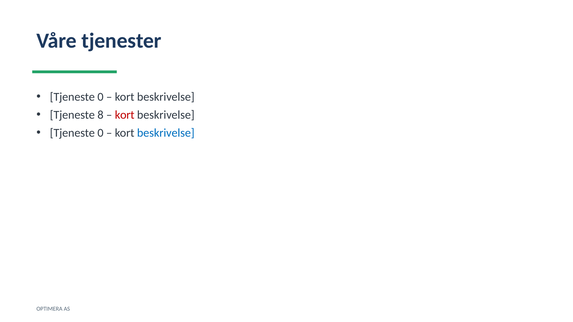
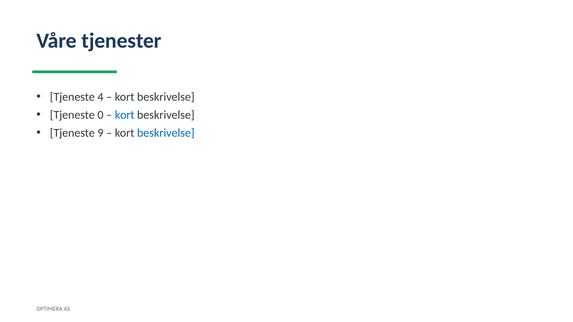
0: 0 -> 4 (100, 97)
8: 8 -> 0 (100, 115)
kort colour: red -> blue (125, 115)
0: 0 -> 9 (100, 133)
